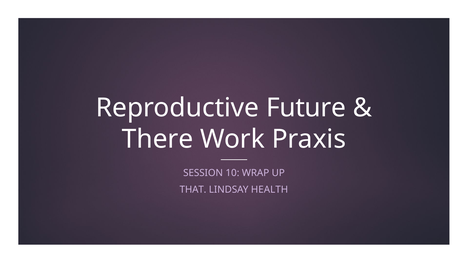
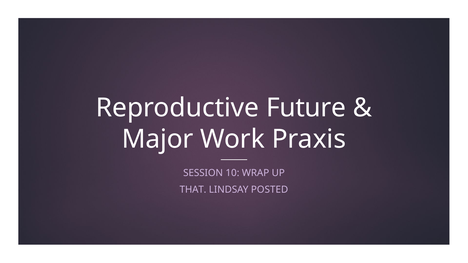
There: There -> Major (158, 139)
HEALTH: HEALTH -> POSTED (270, 190)
